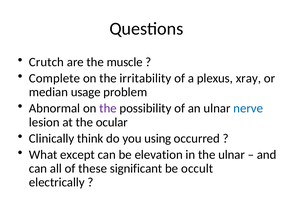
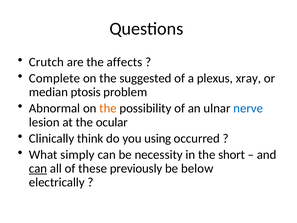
muscle: muscle -> affects (125, 62)
irritability: irritability -> suggested (146, 78)
usage: usage -> ptosis (86, 92)
the colour: purple -> orange (108, 108)
except: except -> simply (77, 154)
elevation: elevation -> necessity (159, 154)
the ulnar: ulnar -> short (232, 154)
can underline: none -> present (38, 168)
significant: significant -> previously (136, 168)
occult: occult -> below (197, 168)
